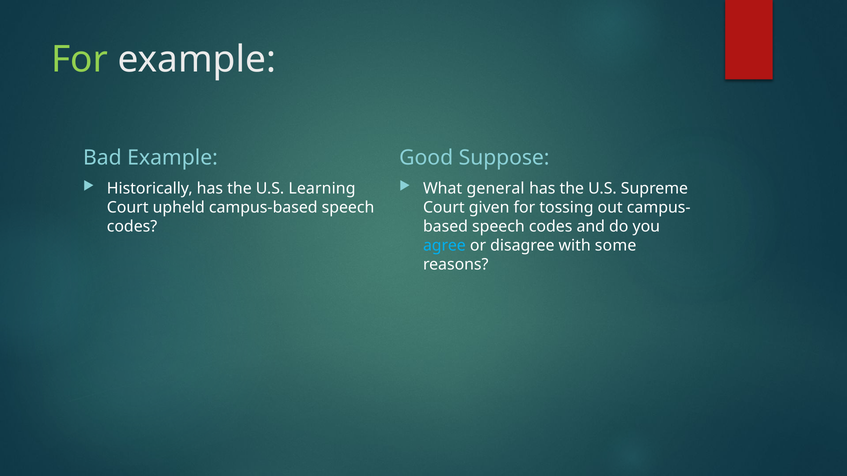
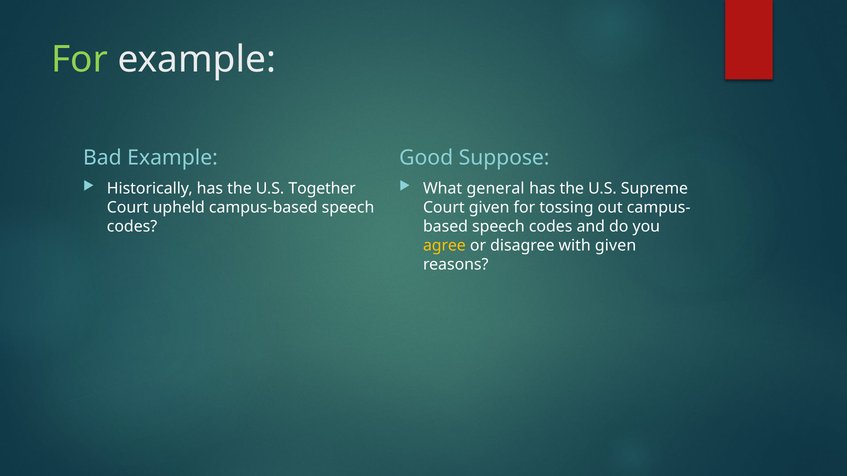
Learning: Learning -> Together (322, 189)
agree colour: light blue -> yellow (444, 246)
with some: some -> given (616, 246)
